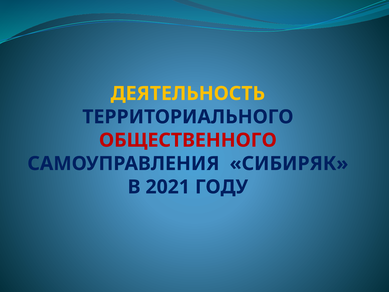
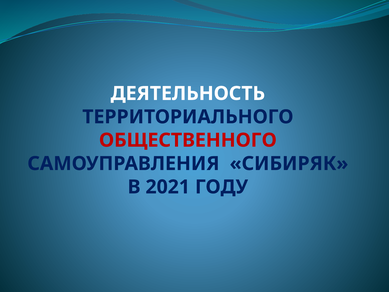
ДЕЯТЕЛЬНОСТЬ colour: yellow -> white (188, 93)
